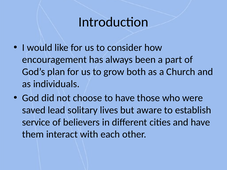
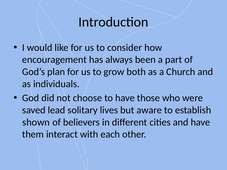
service: service -> shown (36, 122)
